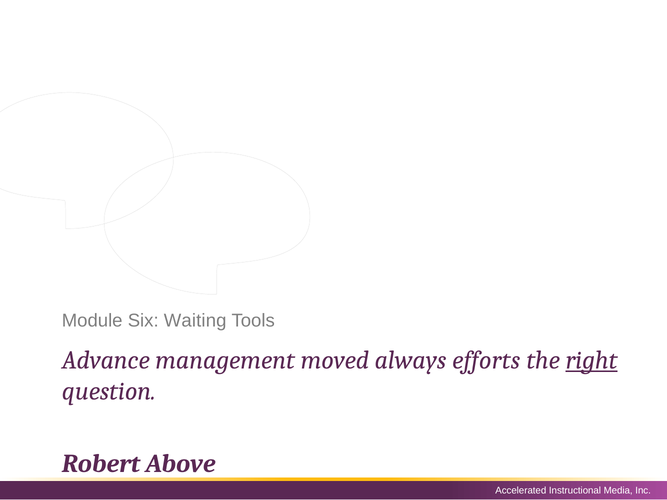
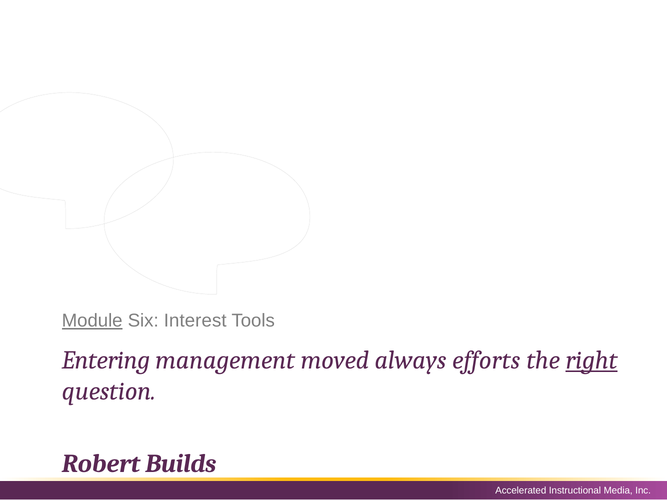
Module underline: none -> present (92, 321)
Waiting: Waiting -> Interest (195, 321)
Advance: Advance -> Entering (106, 360)
Above: Above -> Builds (181, 464)
